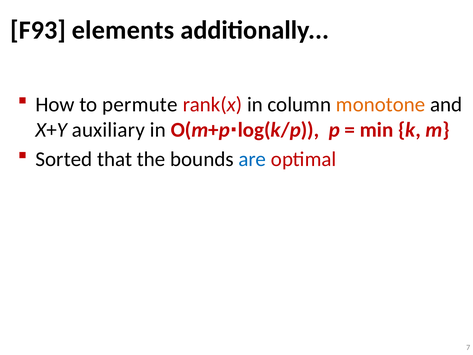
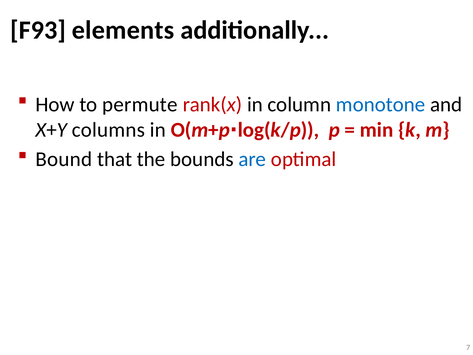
monotone colour: orange -> blue (381, 104)
auxiliary: auxiliary -> columns (108, 130)
Sorted: Sorted -> Bound (64, 159)
